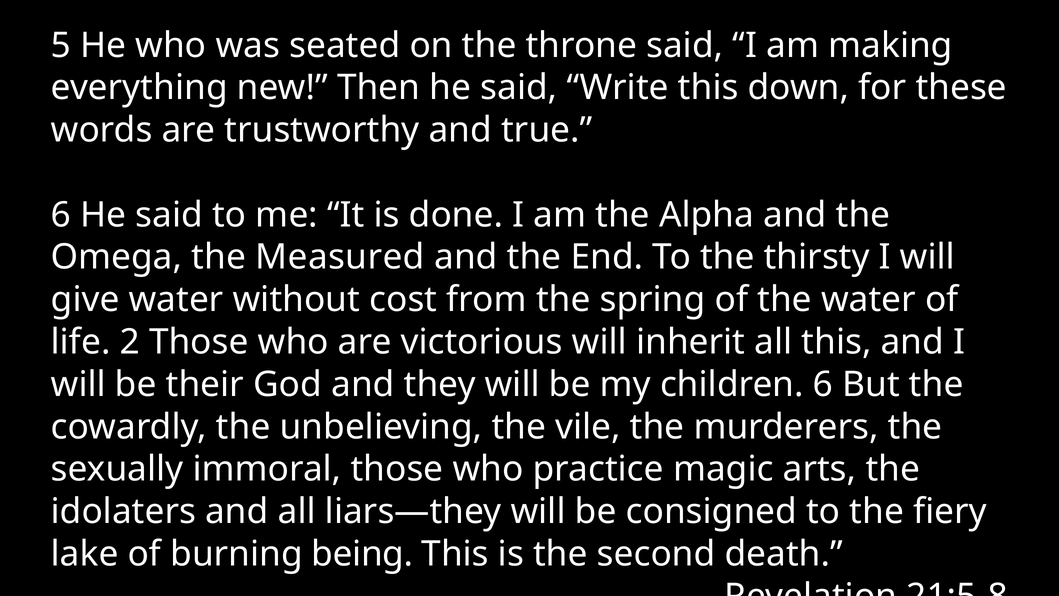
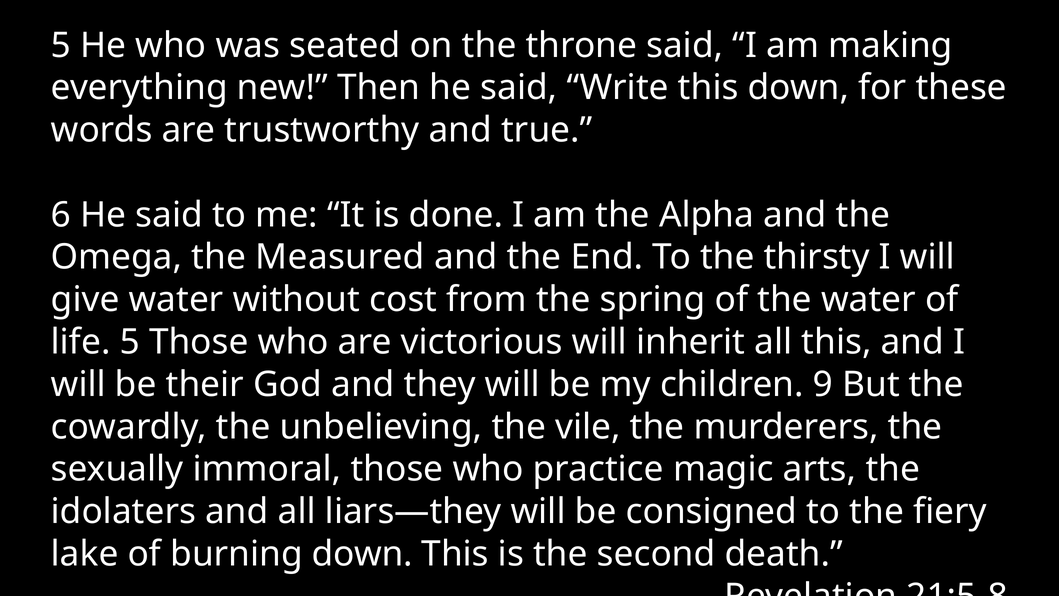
life 2: 2 -> 5 (130, 342)
children 6: 6 -> 9 (823, 384)
burning being: being -> down (362, 554)
